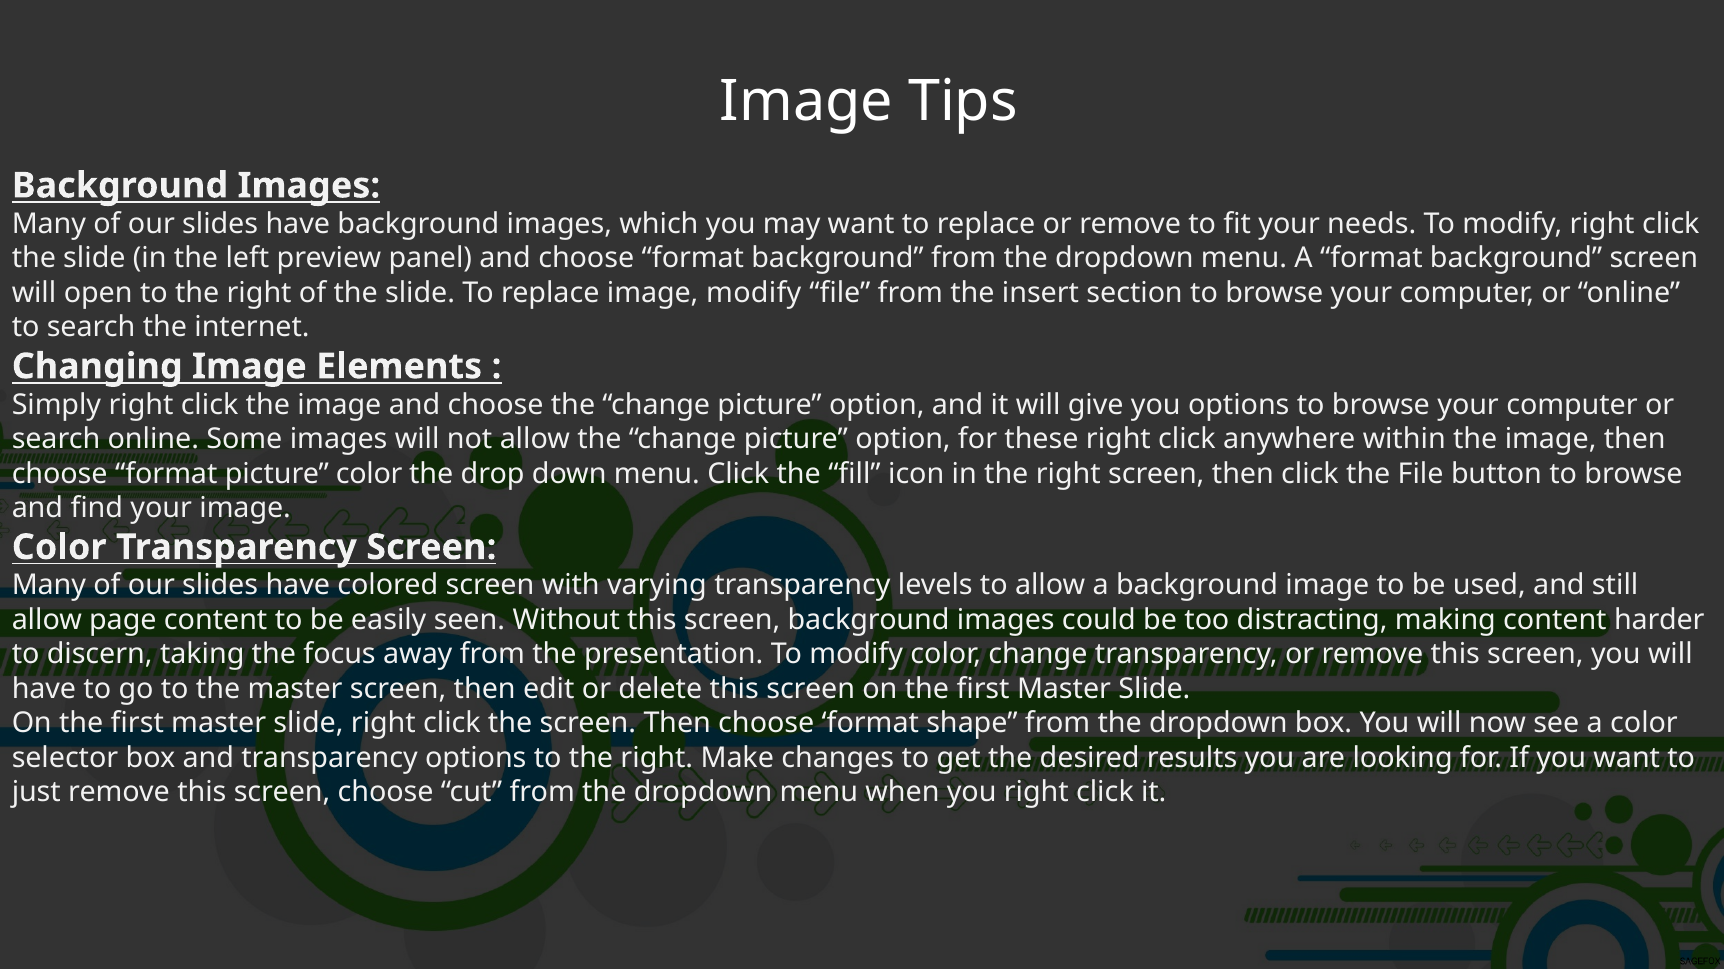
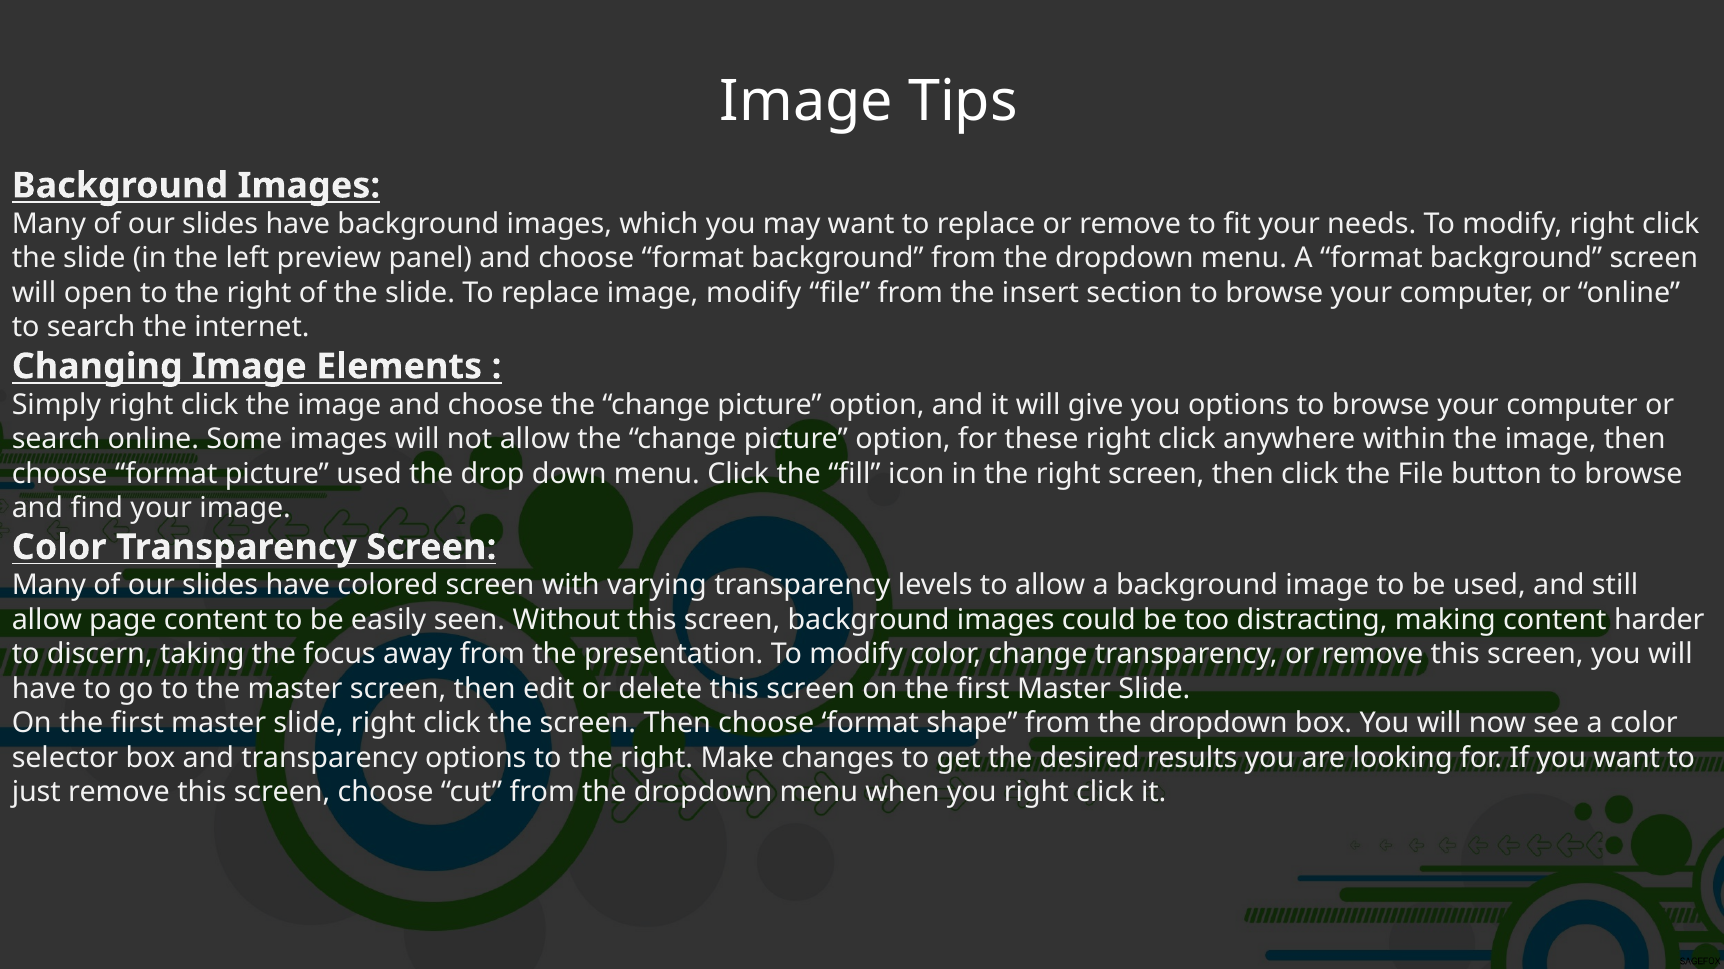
picture color: color -> used (369, 474)
